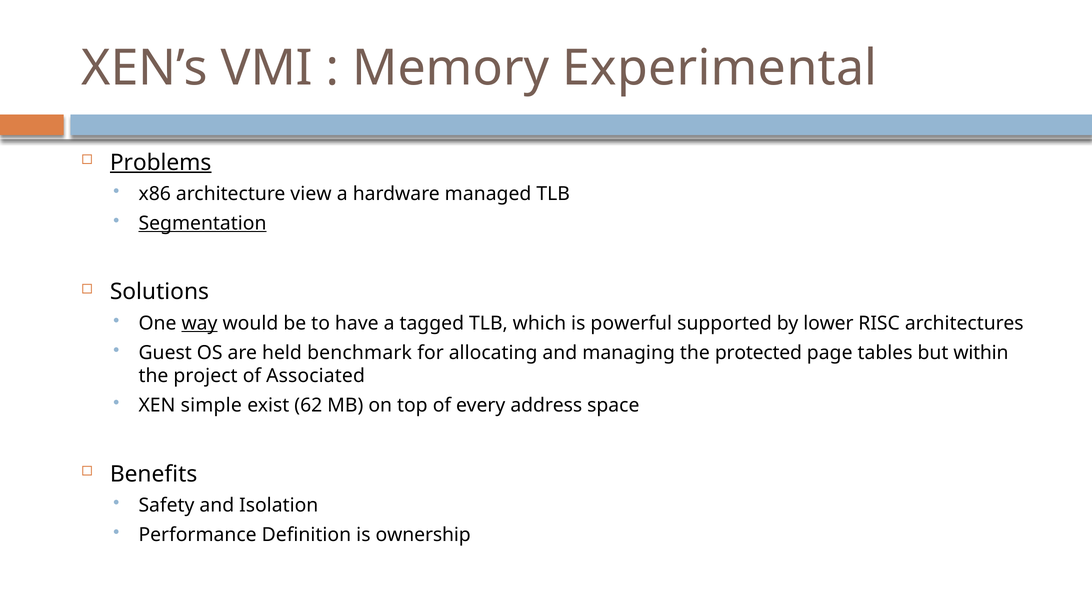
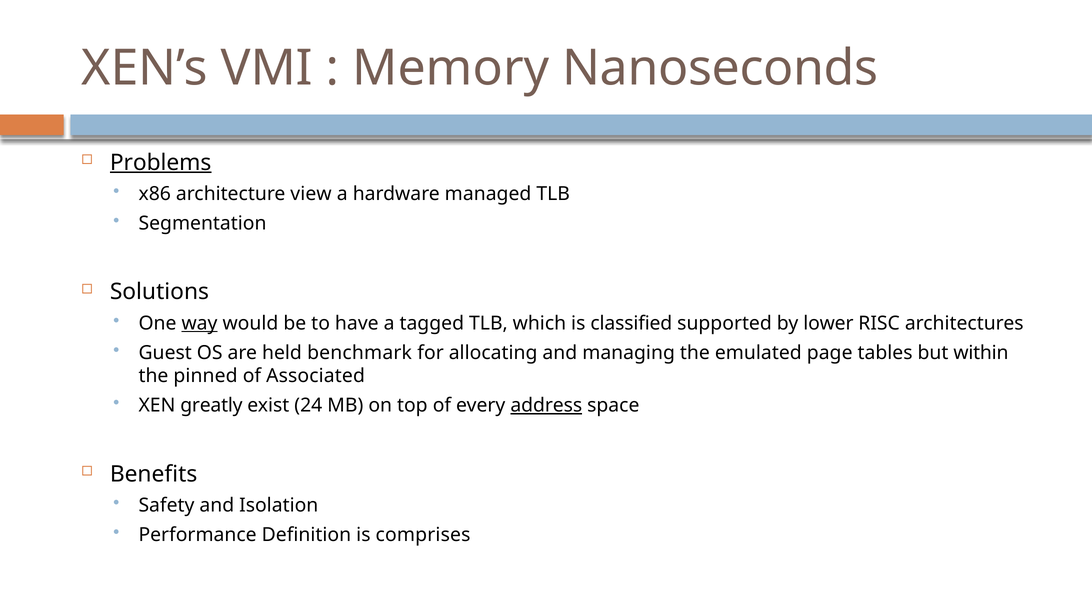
Experimental: Experimental -> Nanoseconds (720, 68)
Segmentation underline: present -> none (203, 223)
powerful: powerful -> classified (631, 323)
protected: protected -> emulated (758, 353)
project: project -> pinned (206, 376)
simple: simple -> greatly (211, 406)
62: 62 -> 24 (308, 406)
address underline: none -> present (546, 406)
ownership: ownership -> comprises (423, 535)
